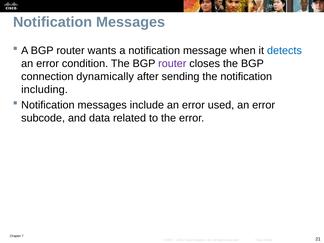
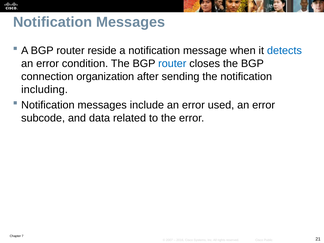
wants: wants -> reside (102, 51)
router colour: purple -> blue (172, 64)
dynamically: dynamically -> organization (105, 77)
